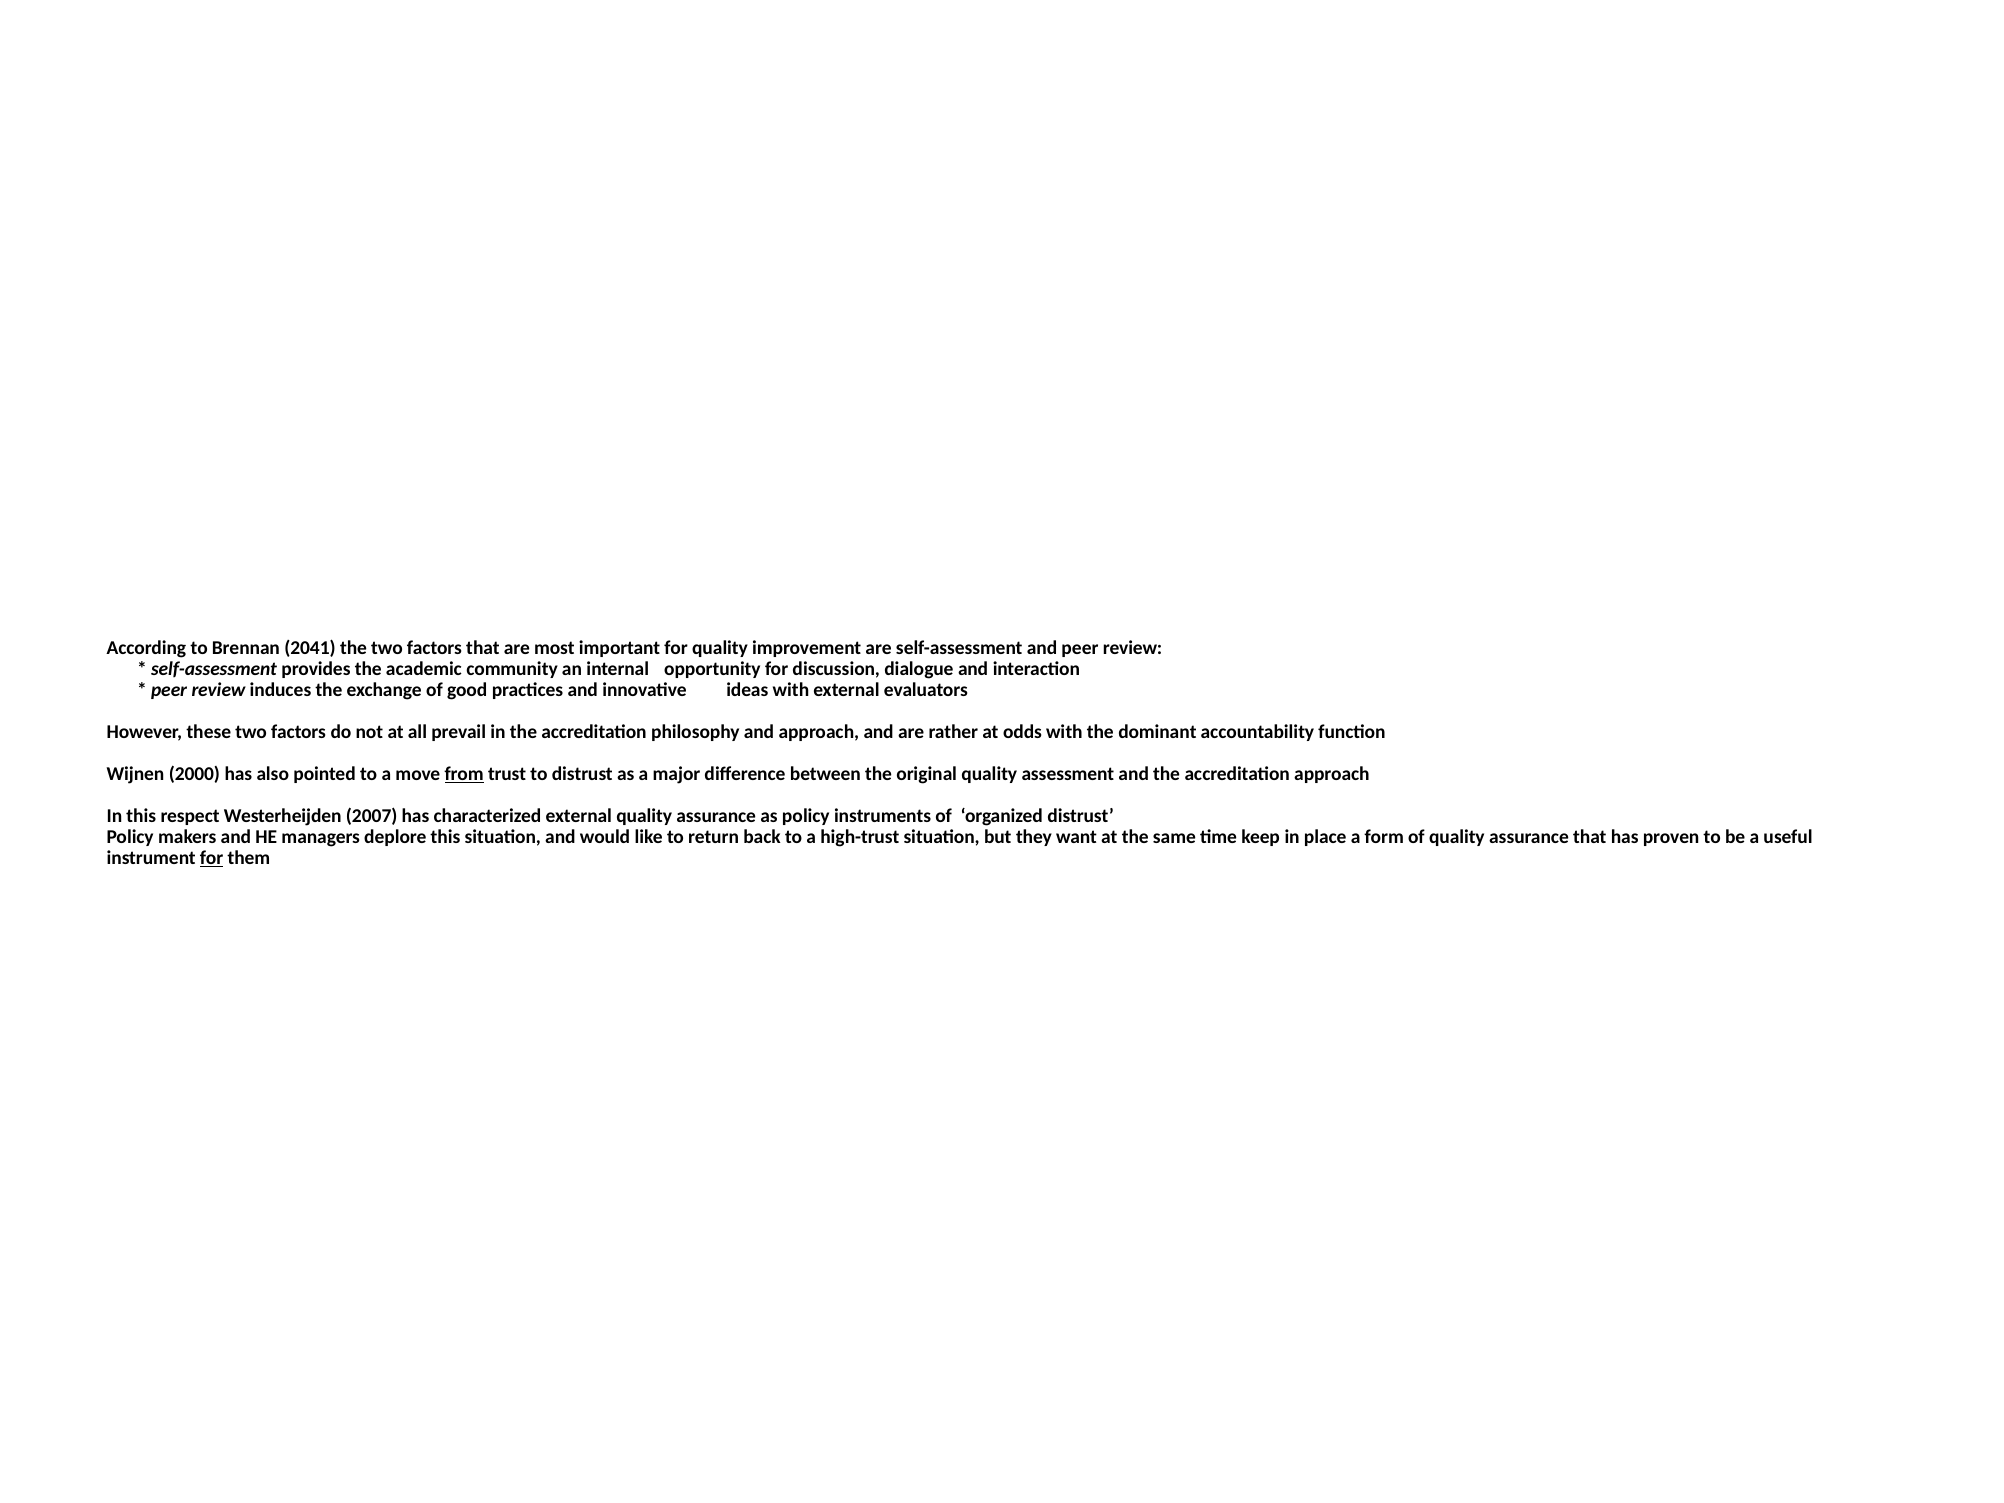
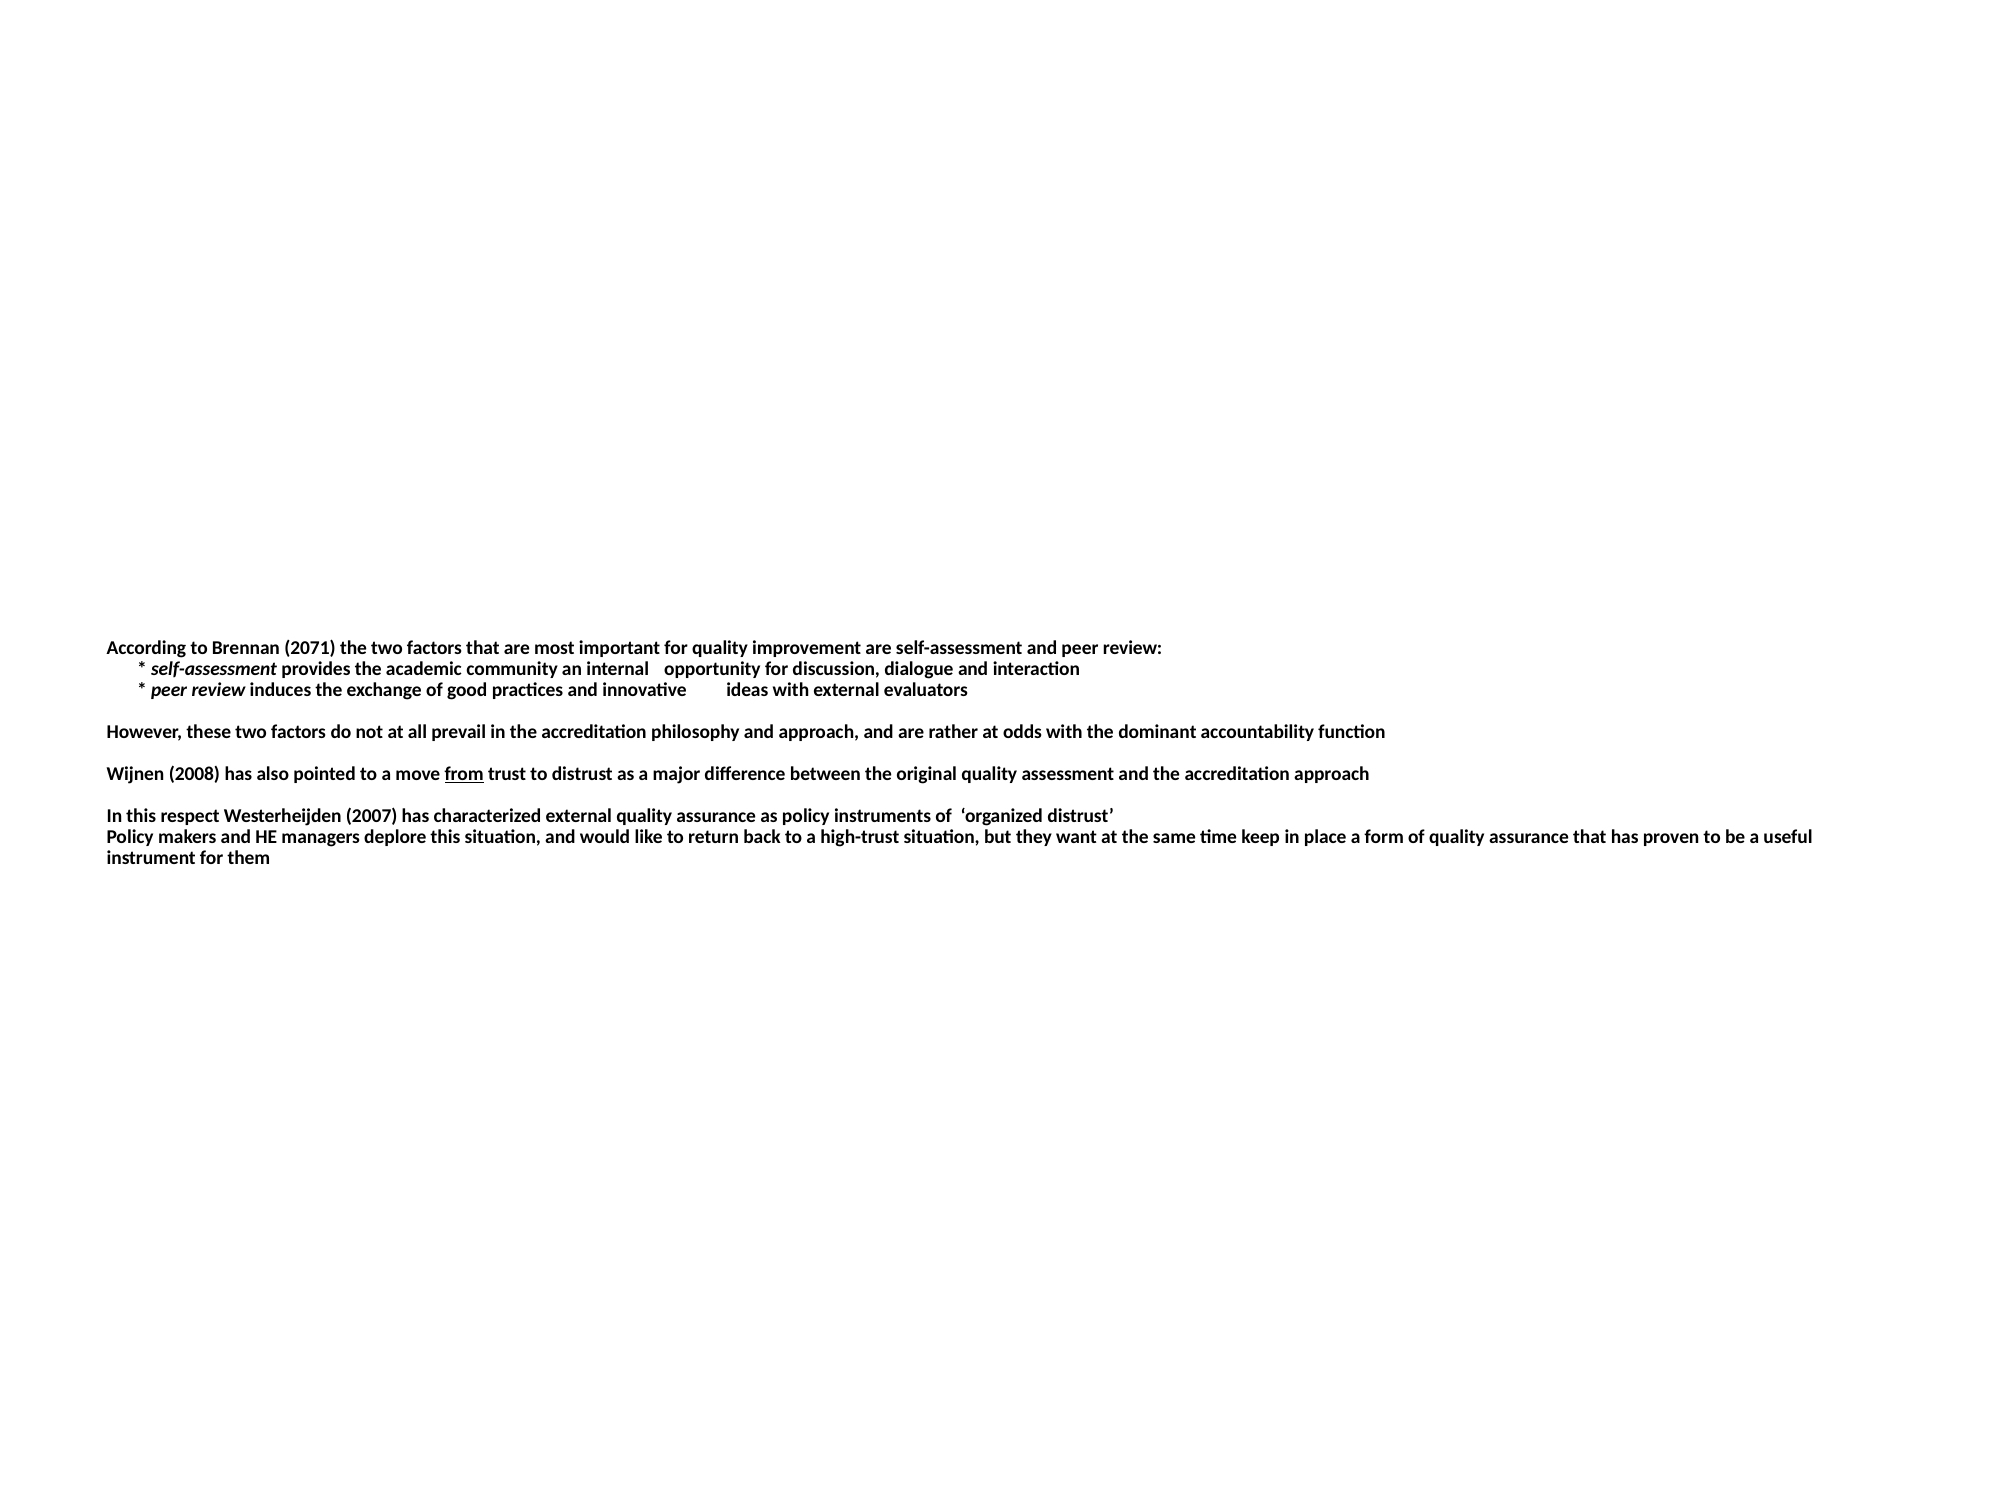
2041: 2041 -> 2071 (310, 648)
2000: 2000 -> 2008 (194, 774)
for underline: present -> none (212, 858)
